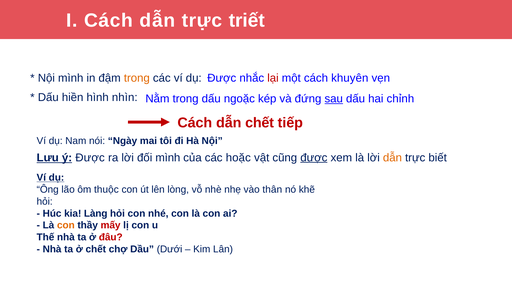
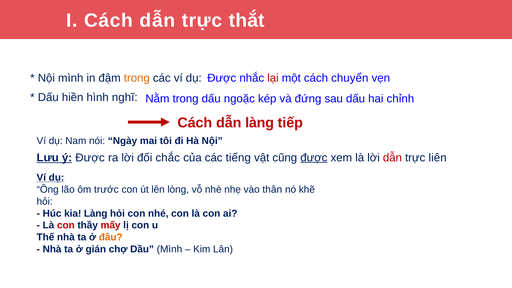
triết: triết -> thắt (247, 20)
khuyên: khuyên -> chuyển (350, 78)
nhìn: nhìn -> nghĩ (125, 98)
sau underline: present -> none (334, 99)
dẫn chết: chết -> làng (260, 123)
đối mình: mình -> chắc (168, 158)
hoặc: hoặc -> tiếng (238, 158)
dẫn colour: orange -> red (392, 158)
biết: biết -> liên (438, 158)
thuộc: thuộc -> trước (106, 189)
con colour: orange -> red (66, 225)
đâu colour: red -> orange (111, 237)
ở chết: chết -> gián (96, 249)
Dầu Dưới: Dưới -> Mình (170, 249)
